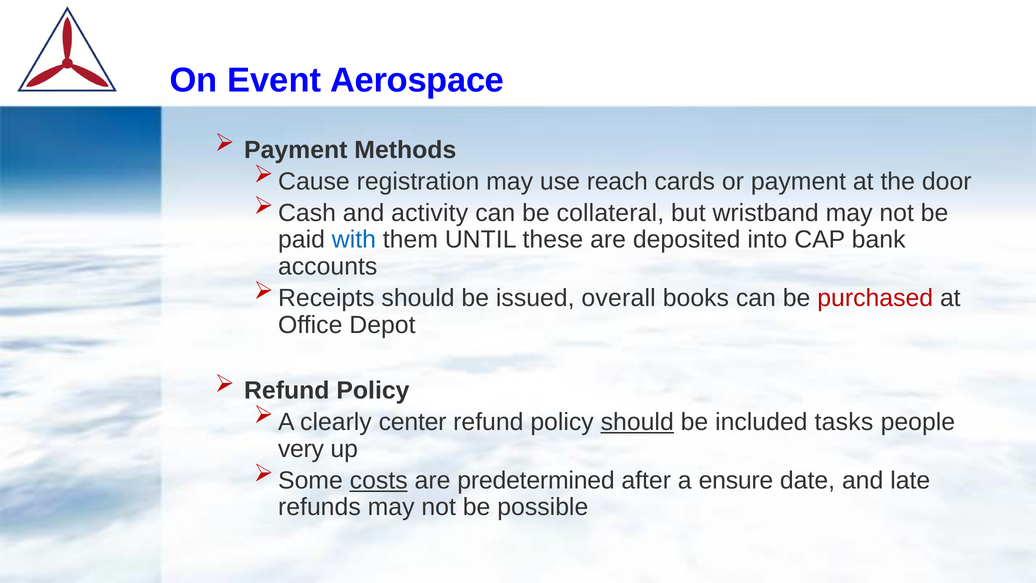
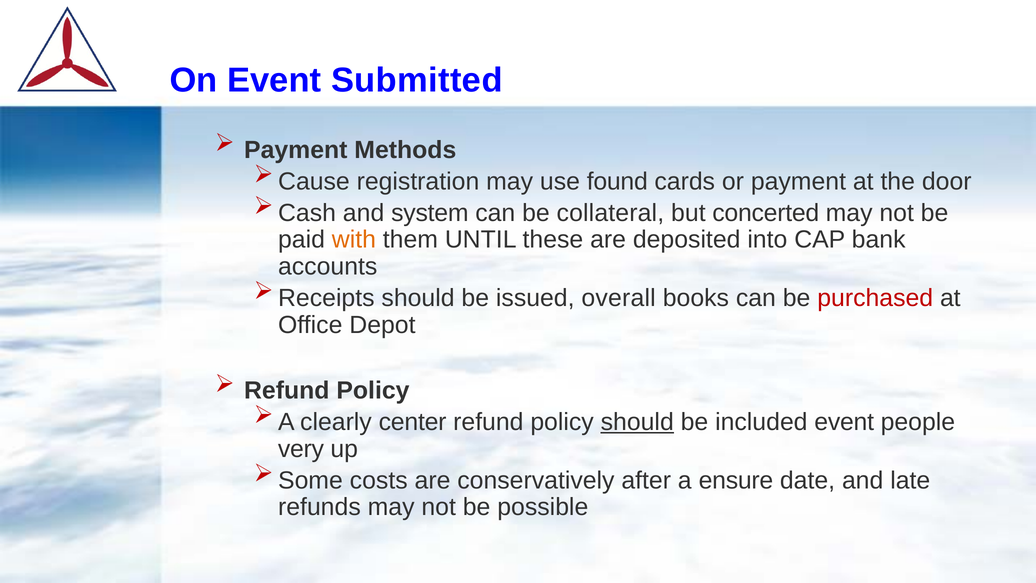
Aerospace: Aerospace -> Submitted (417, 80)
reach: reach -> found (617, 181)
activity: activity -> system (430, 213)
wristband: wristband -> concerted (766, 213)
with colour: blue -> orange (354, 240)
included tasks: tasks -> event (844, 422)
costs underline: present -> none (379, 480)
predetermined: predetermined -> conservatively (536, 480)
